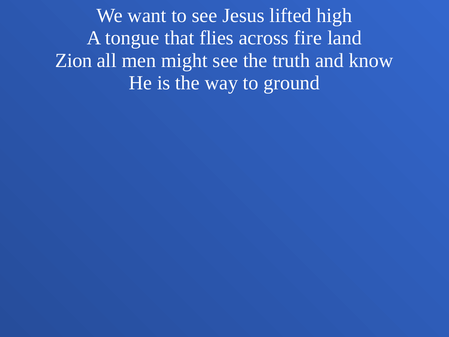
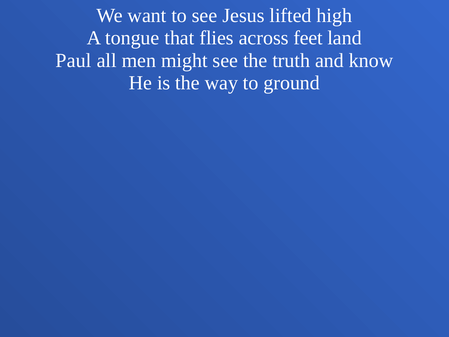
fire: fire -> feet (308, 38)
Zion: Zion -> Paul (73, 60)
